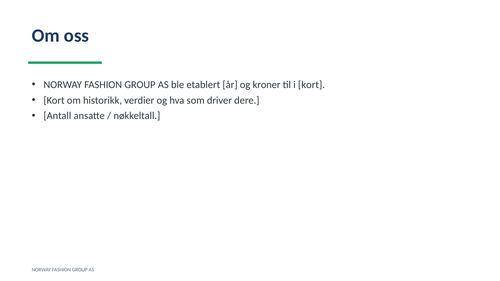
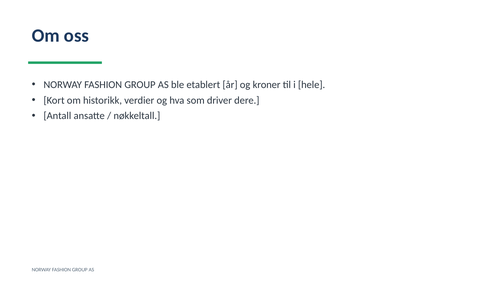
i kort: kort -> hele (312, 85)
